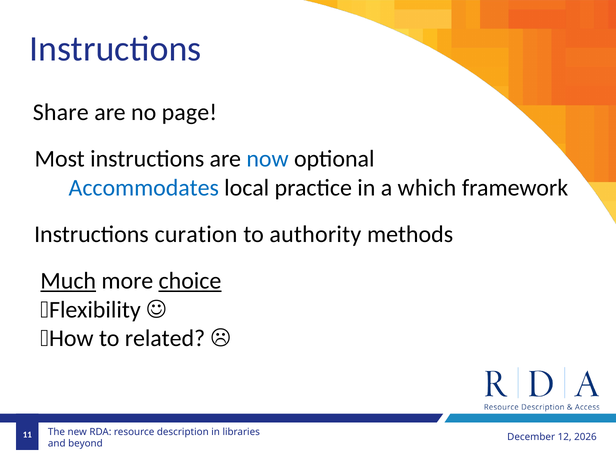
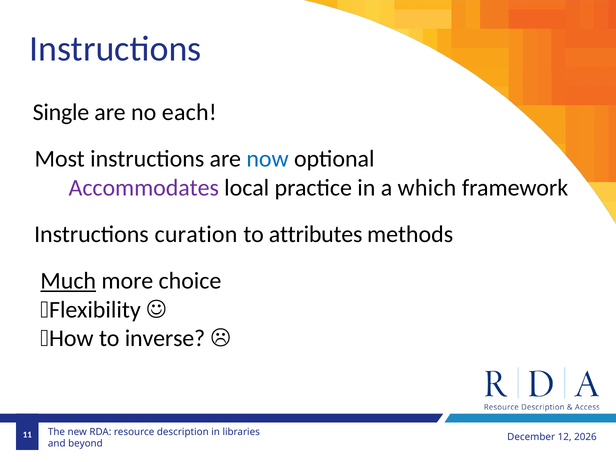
Share: Share -> Single (61, 113)
page: page -> each (189, 113)
Accommodates colour: blue -> purple (144, 188)
authority: authority -> attributes (316, 234)
choice underline: present -> none (190, 281)
related: related -> inverse (165, 338)
